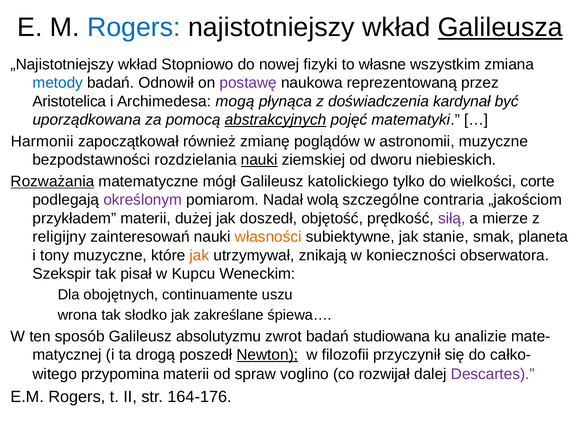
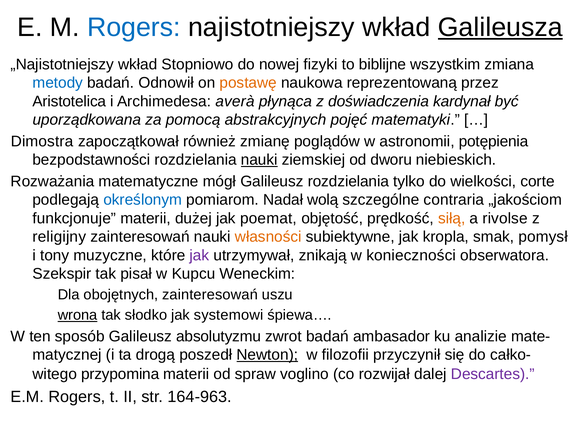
własne: własne -> biblijne (383, 64)
postawę colour: purple -> orange (248, 83)
mogą: mogą -> averà (235, 101)
abstrakcyjnych underline: present -> none (275, 120)
Harmonii: Harmonii -> Dimostra (42, 141)
astronomii muzyczne: muzyczne -> potępienia (494, 141)
Rozważania underline: present -> none (52, 181)
Galileusz katolickiego: katolickiego -> rozdzielania (348, 181)
określonym colour: purple -> blue (143, 200)
przykładem: przykładem -> funkcjonuje (74, 218)
doszedł: doszedł -> poemat (268, 218)
siłą colour: purple -> orange (452, 218)
mierze: mierze -> rivolse (505, 218)
stanie: stanie -> kropla (446, 237)
planeta: planeta -> pomysł (543, 237)
jak colour: orange -> purple (199, 255)
obojętnych continuamente: continuamente -> zainteresowań (210, 295)
wrona underline: none -> present (78, 315)
zakreślane: zakreślane -> systemowi (229, 315)
studiowana: studiowana -> ambasador (392, 336)
164-176: 164-176 -> 164-963 (200, 397)
